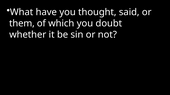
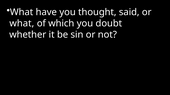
them: them -> what (22, 23)
